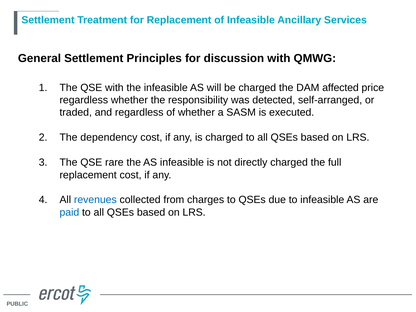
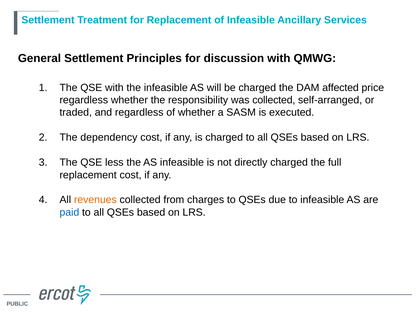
was detected: detected -> collected (274, 100)
rare: rare -> less (114, 162)
revenues colour: blue -> orange (95, 200)
